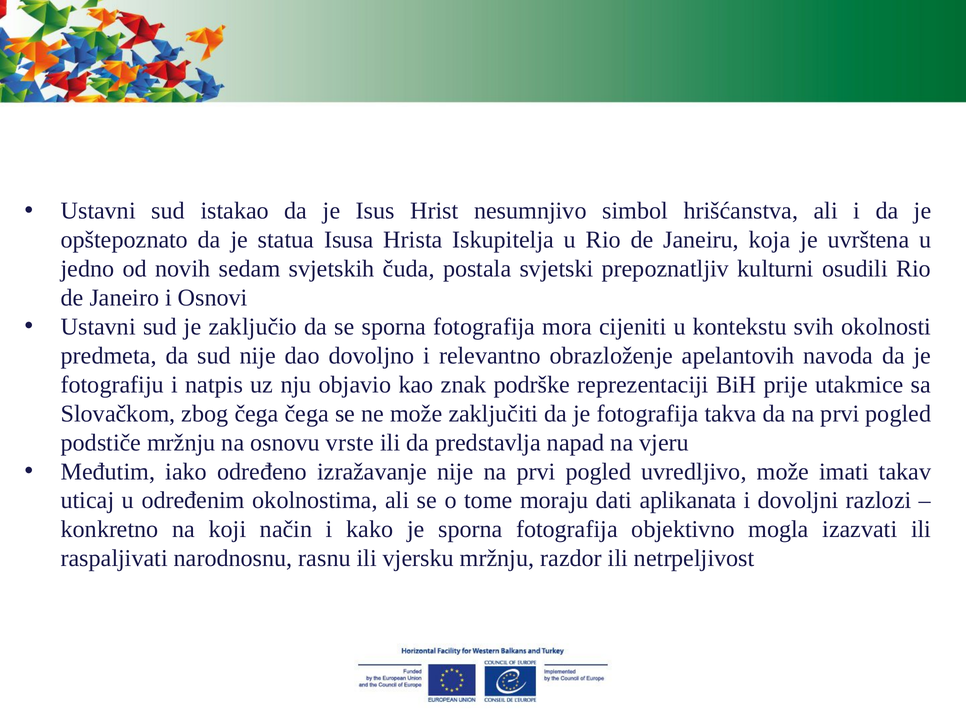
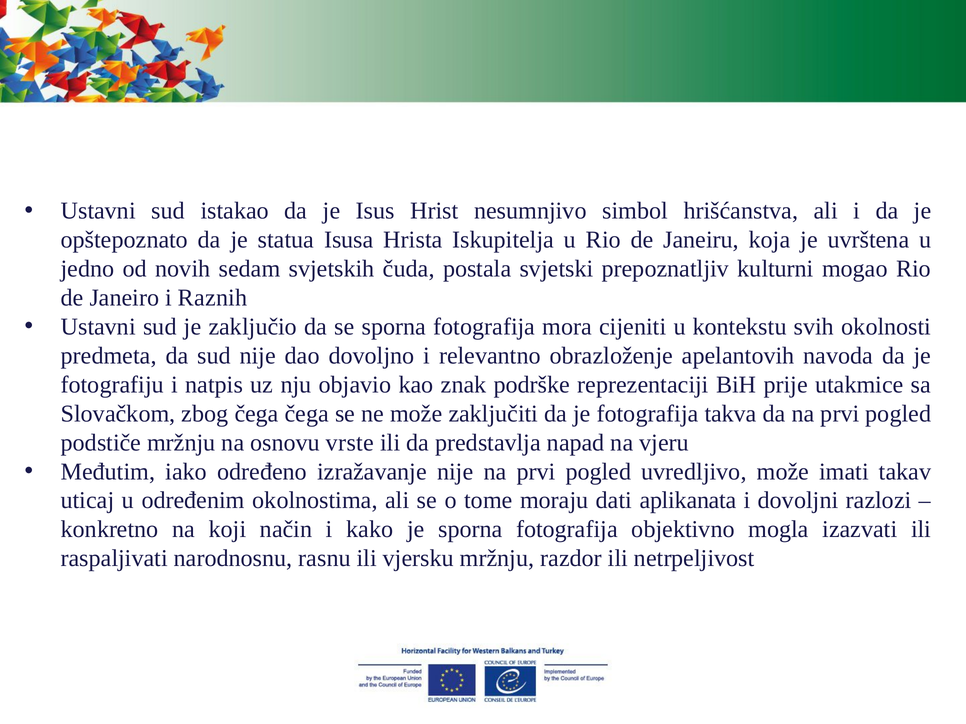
osudili: osudili -> mogao (855, 269)
Osnovi: Osnovi -> Raznih (213, 298)
